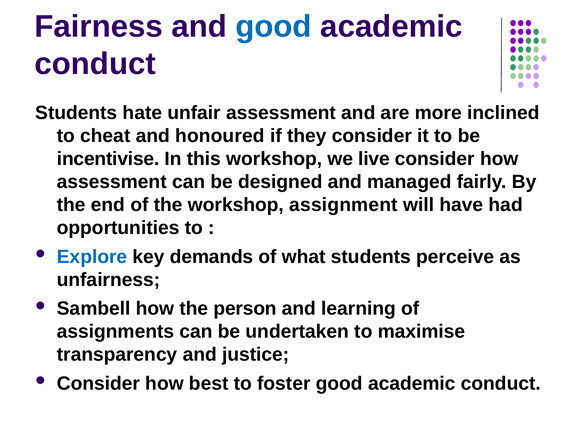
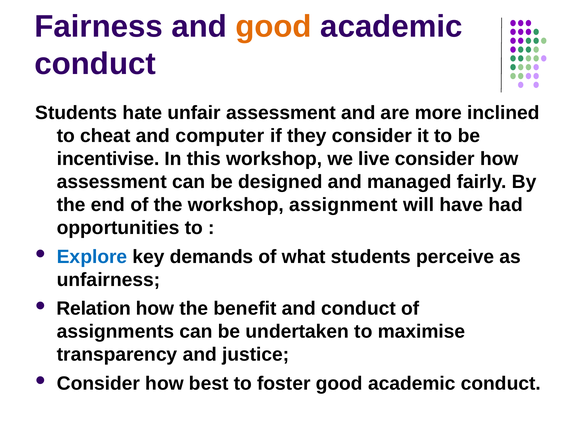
good colour: blue -> orange (274, 27)
honoured: honoured -> computer (220, 136)
Sambell: Sambell -> Relation (94, 309)
person: person -> benefit (245, 309)
and learning: learning -> conduct (359, 309)
